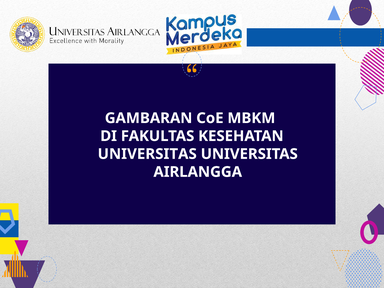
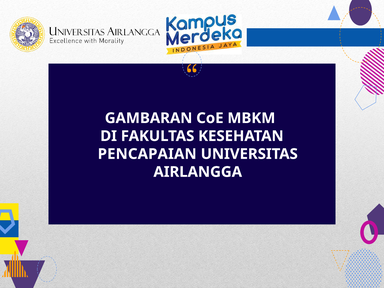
UNIVERSITAS: UNIVERSITAS -> PENCAPAIAN (147, 154)
